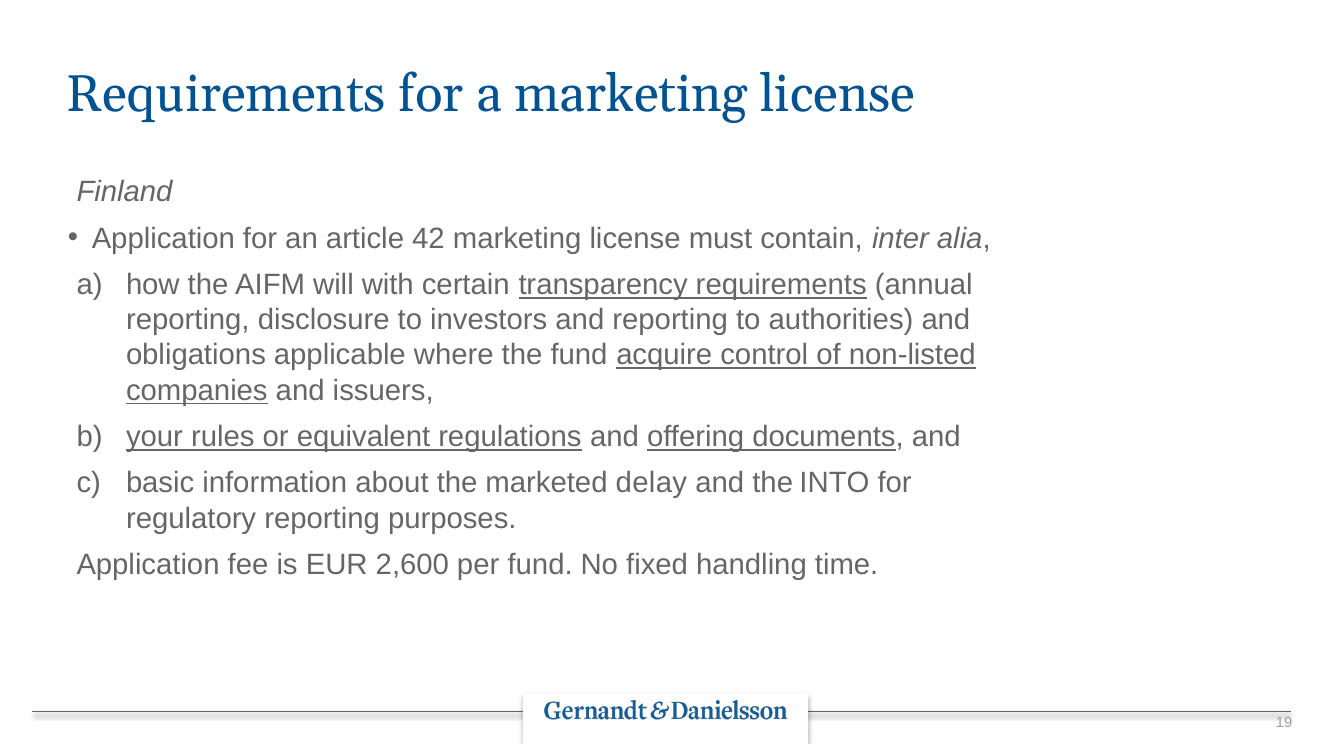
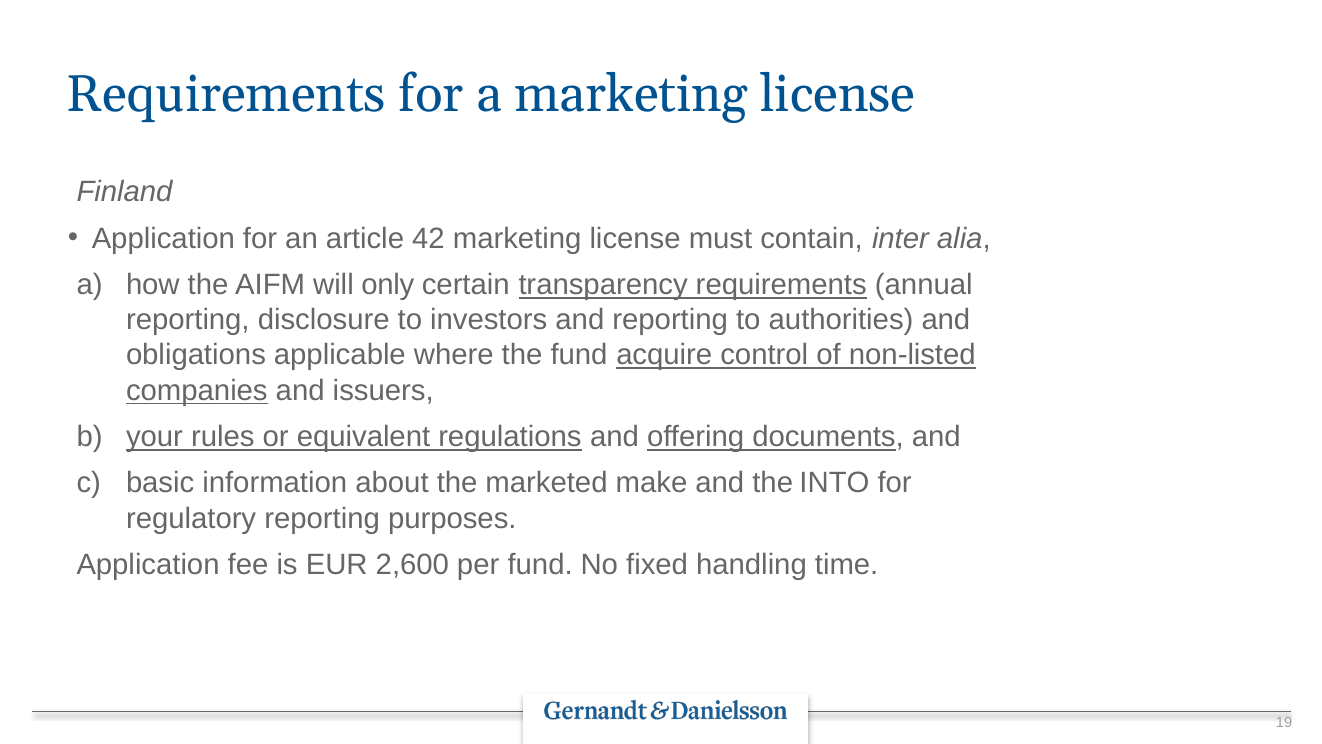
with: with -> only (388, 285)
delay: delay -> make (652, 483)
